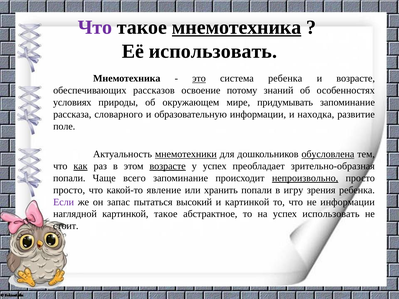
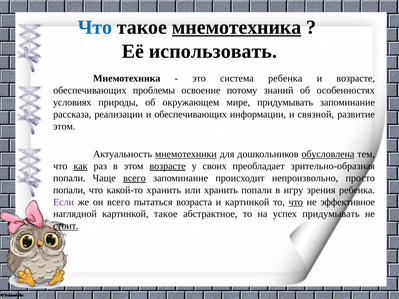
Что colour: purple -> blue (95, 27)
это underline: present -> none (199, 78)
рассказов: рассказов -> проблемы (154, 90)
словарного: словарного -> реализации (119, 114)
и образовательную: образовательную -> обеспечивающих (191, 114)
находка: находка -> связной (316, 114)
поле: поле -> этом (64, 126)
у успех: успех -> своих (215, 166)
всего underline: none -> present (134, 178)
непроизвольно underline: present -> none (305, 178)
просто: просто -> попали (69, 190)
какой-то явление: явление -> хранить (164, 190)
он запас: запас -> всего (119, 202)
высокий: высокий -> возраста (194, 202)
что underline: none -> present (296, 202)
не информации: информации -> эффективное (348, 202)
успех использовать: использовать -> придумывать (331, 214)
стоит underline: none -> present (66, 226)
